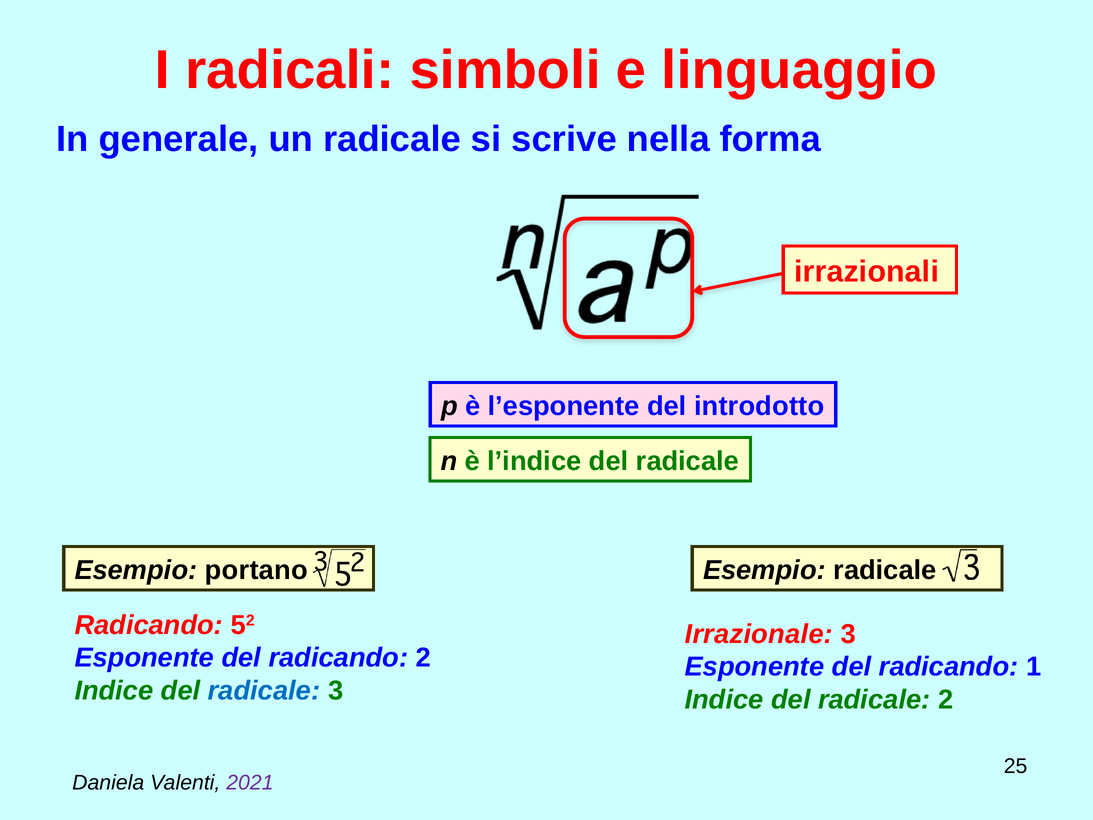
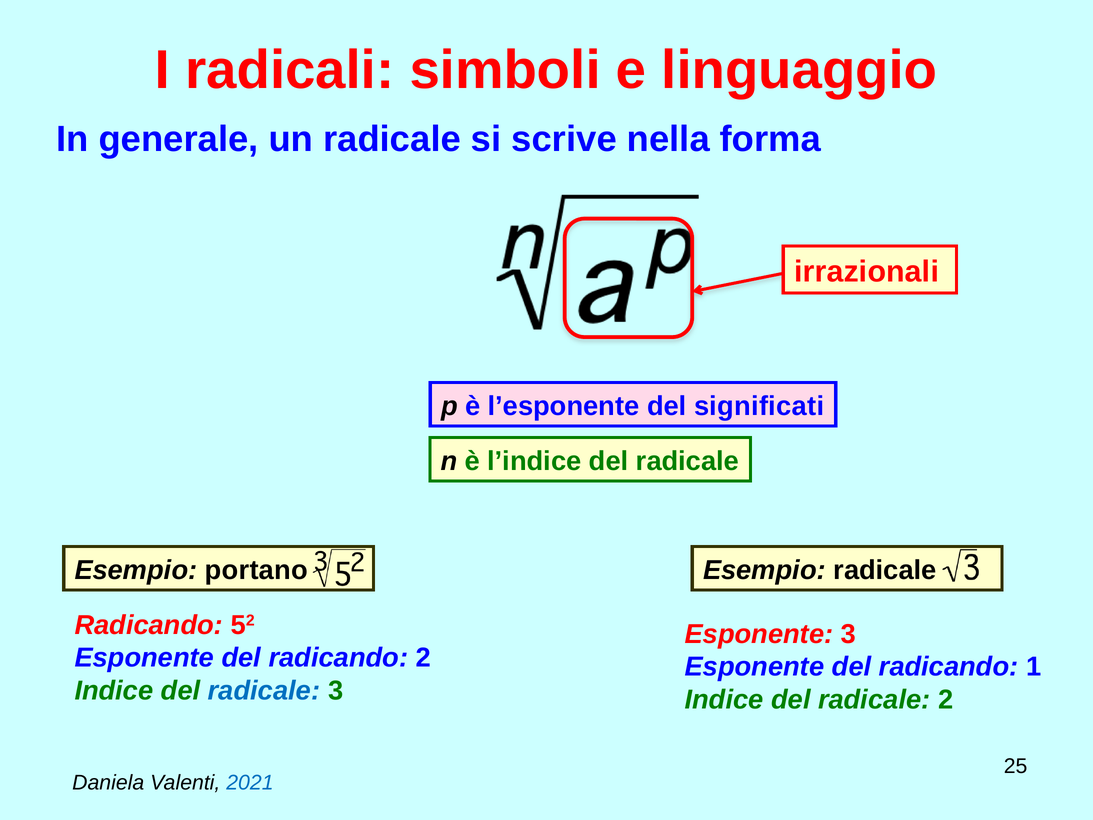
introdotto: introdotto -> significati (759, 406)
Irrazionale: Irrazionale -> Esponente (759, 634)
2021 colour: purple -> blue (250, 783)
